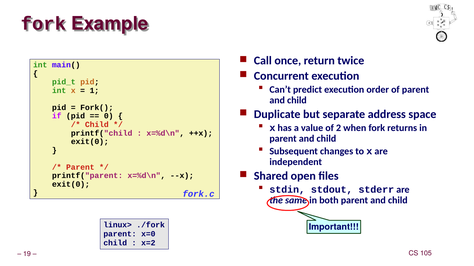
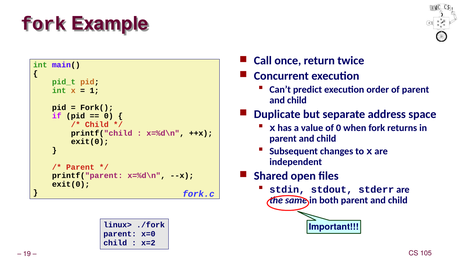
of 2: 2 -> 0 (339, 128)
